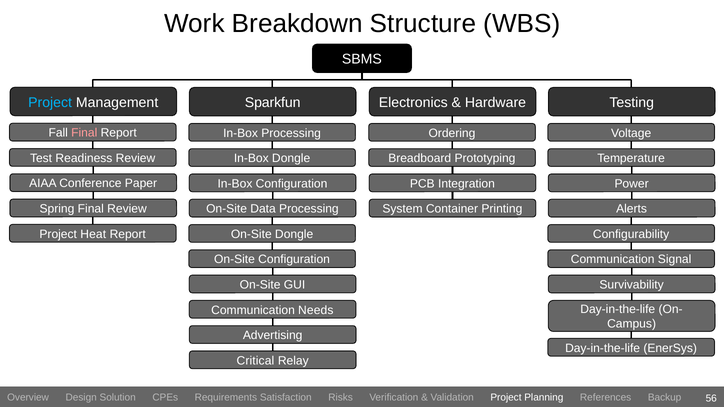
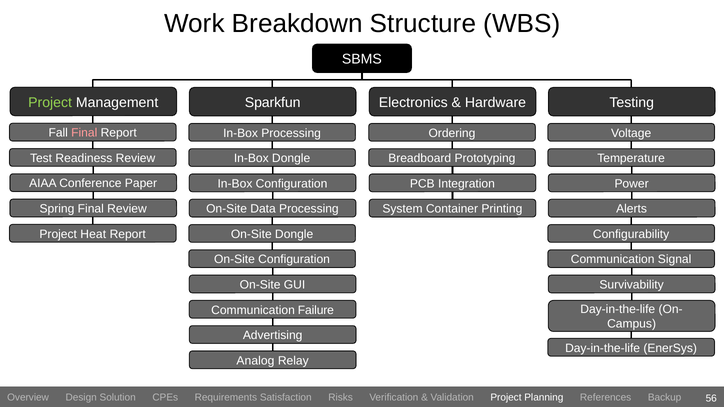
Project colour: light blue -> light green (50, 102)
Needs: Needs -> Failure (316, 310)
Critical: Critical -> Analog (255, 361)
